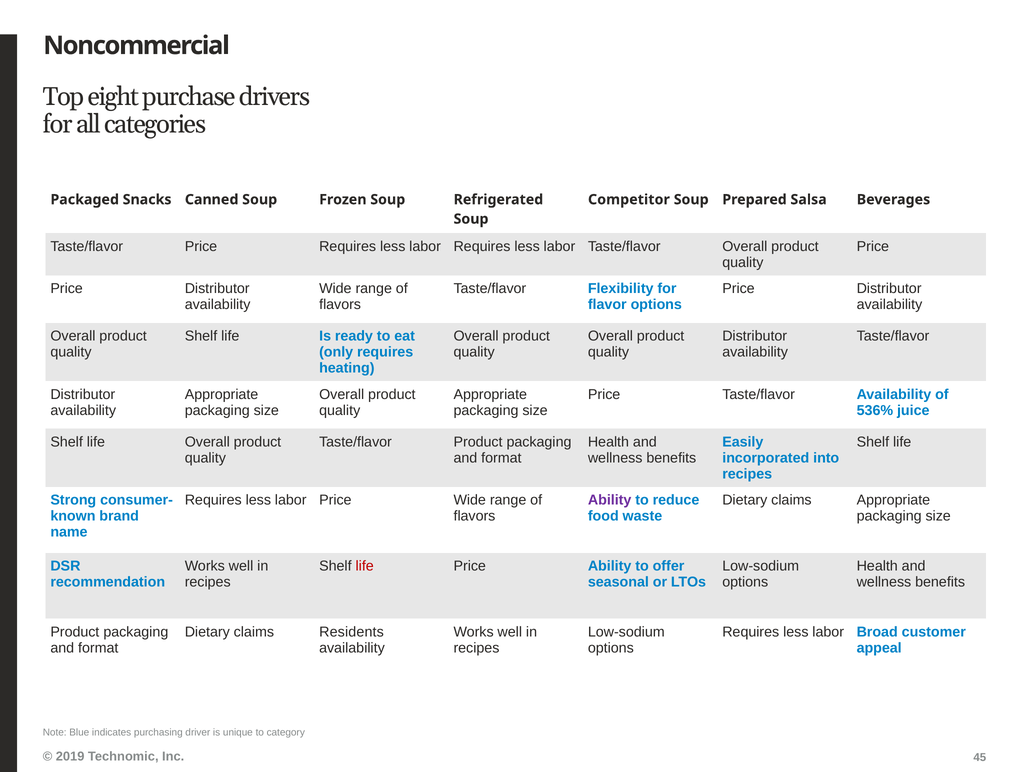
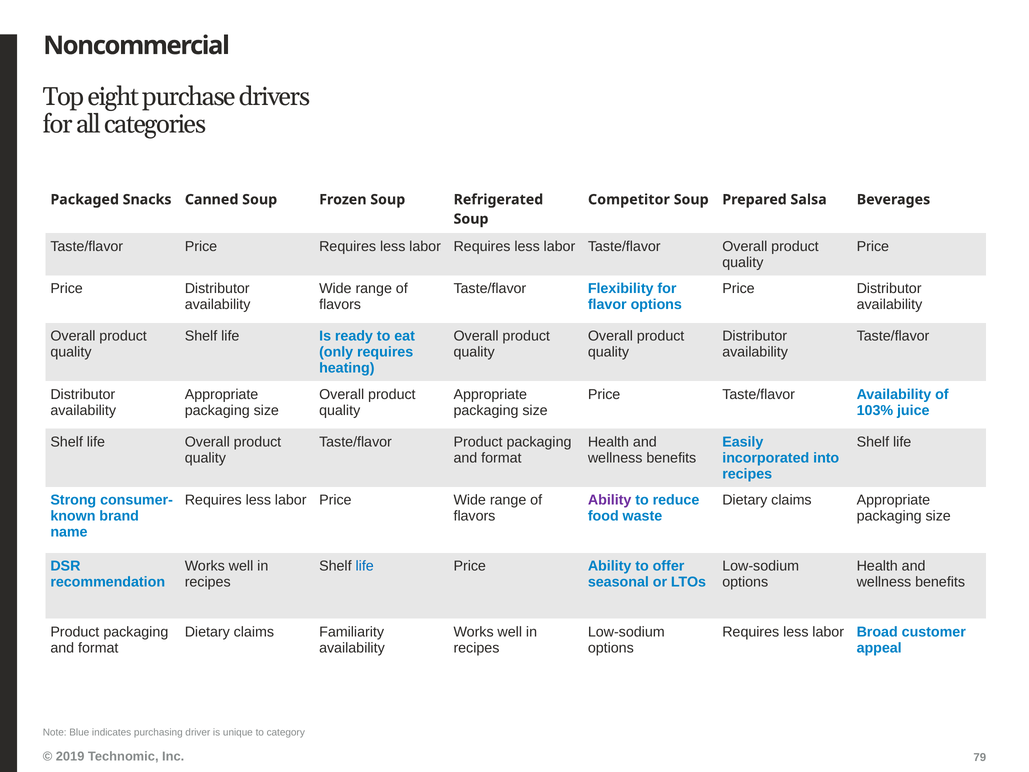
536%: 536% -> 103% (875, 410)
life colour: red -> blue (365, 566)
Residents: Residents -> Familiarity (352, 632)
45: 45 -> 79 (980, 757)
